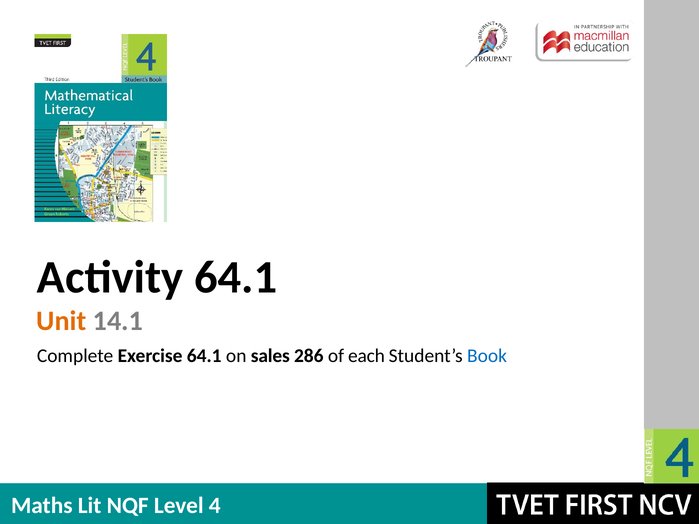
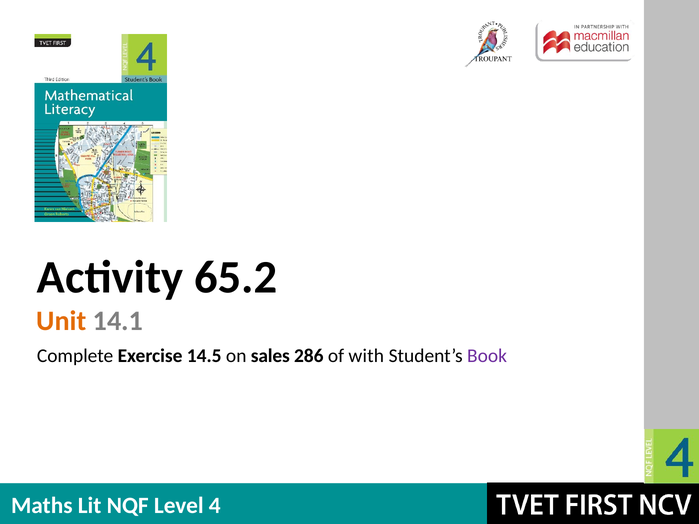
Activity 64.1: 64.1 -> 65.2 (236, 278)
Exercise 64.1: 64.1 -> 14.5 (204, 356)
each: each -> with (366, 356)
Book colour: blue -> purple (487, 356)
